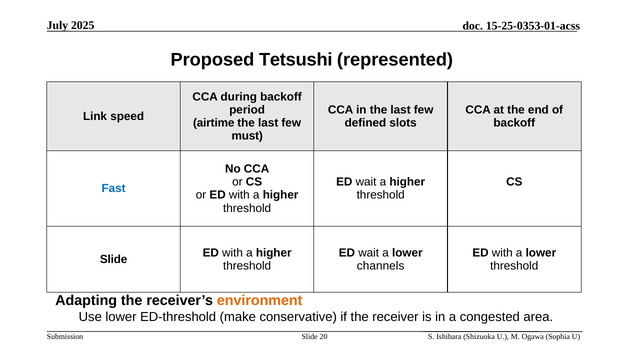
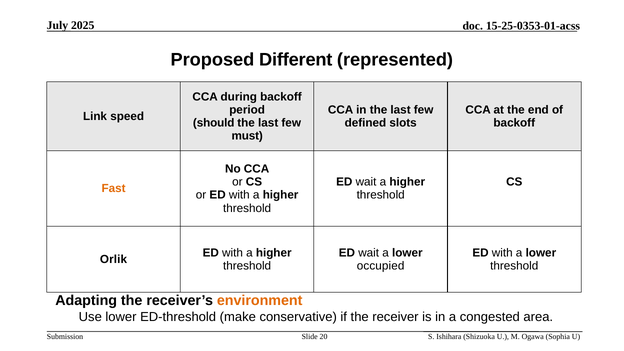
Tetsushi: Tetsushi -> Different (296, 60)
airtime: airtime -> should (214, 123)
Fast colour: blue -> orange (114, 189)
Slide: Slide -> Orlik (114, 259)
channels: channels -> occupied (381, 266)
